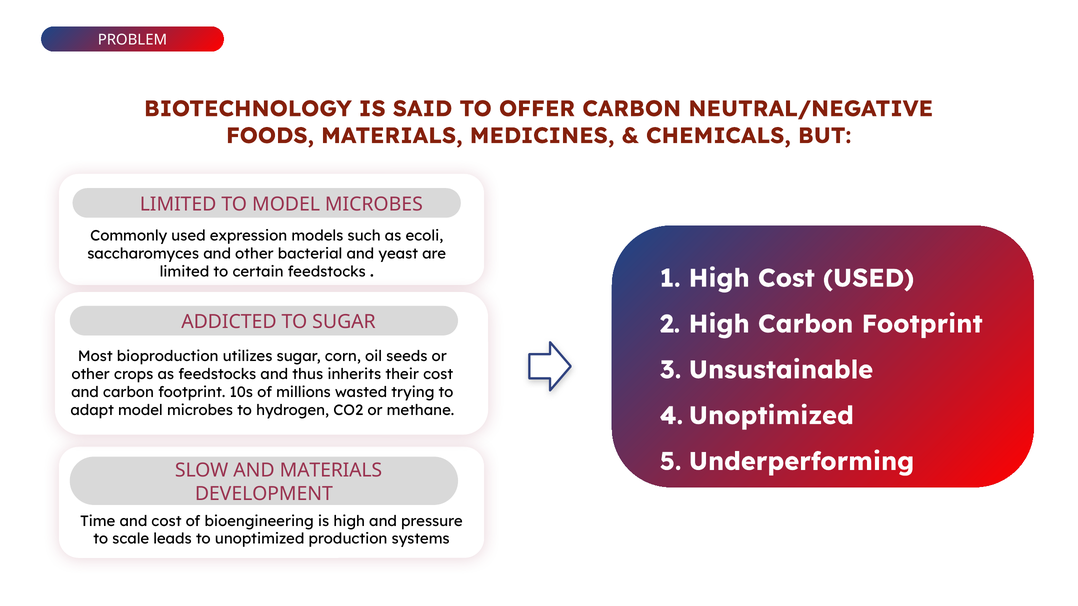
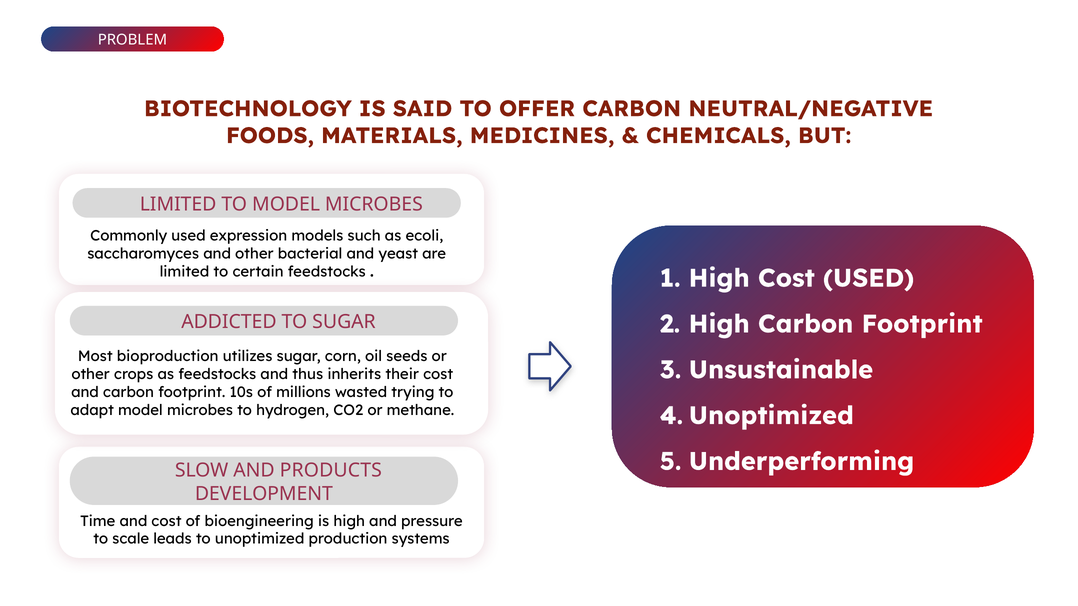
AND MATERIALS: MATERIALS -> PRODUCTS (331, 471)
